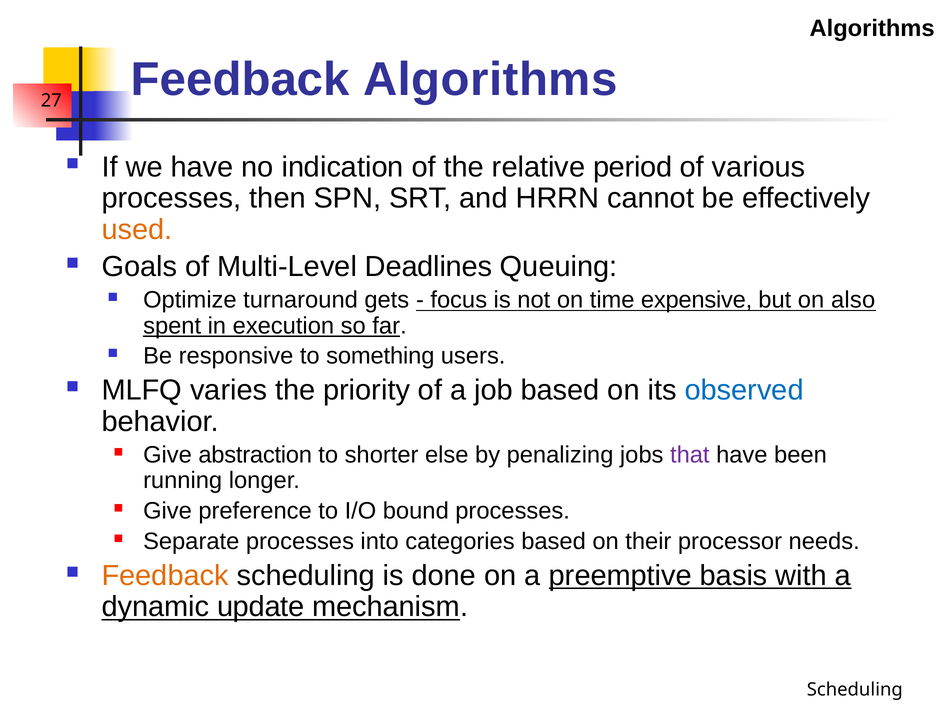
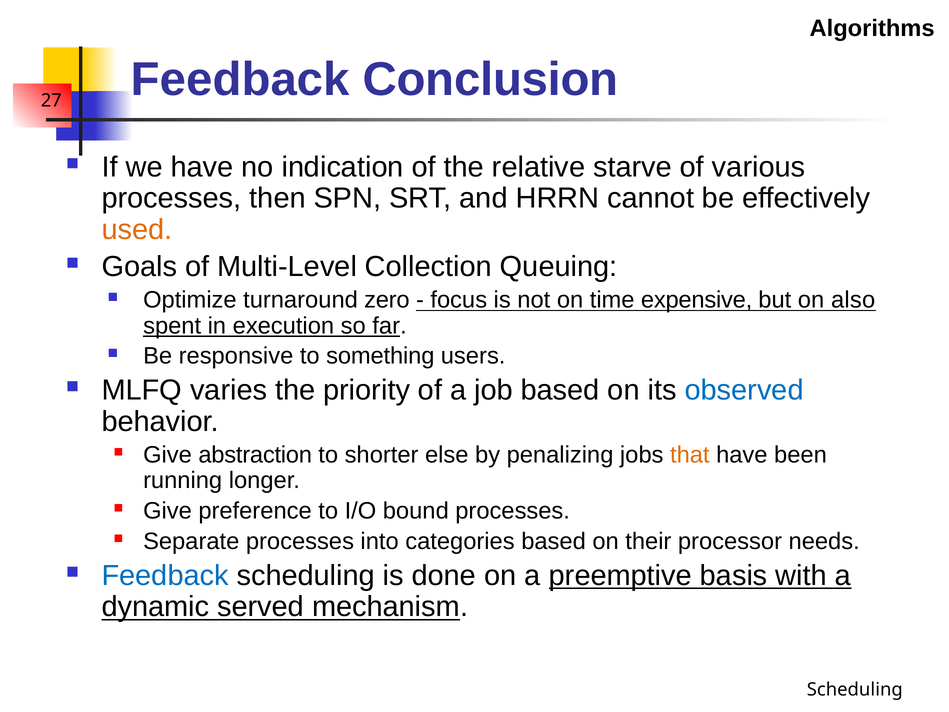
Feedback Algorithms: Algorithms -> Conclusion (491, 80)
period: period -> starve (632, 167)
Deadlines: Deadlines -> Collection (428, 267)
gets: gets -> zero (387, 300)
that colour: purple -> orange (690, 455)
Feedback colour: orange -> blue (165, 575)
update: update -> served (261, 607)
